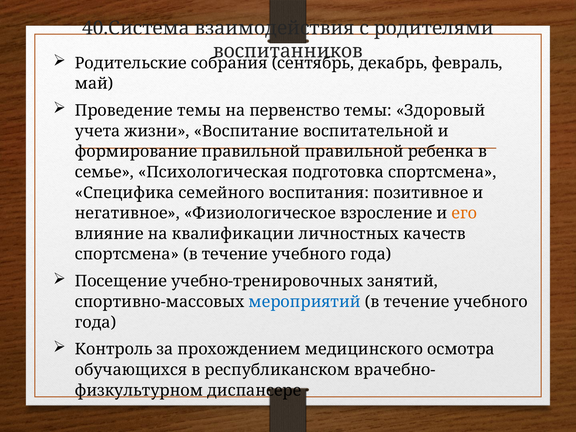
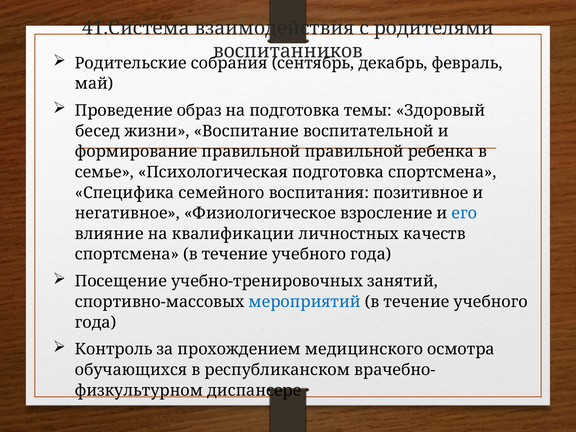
40.Система: 40.Система -> 41.Система (136, 28)
Проведение темы: темы -> образ (199, 111)
на первенство: первенство -> подготовка (295, 111)
учета: учета -> бесед (98, 131)
его colour: orange -> blue (464, 213)
